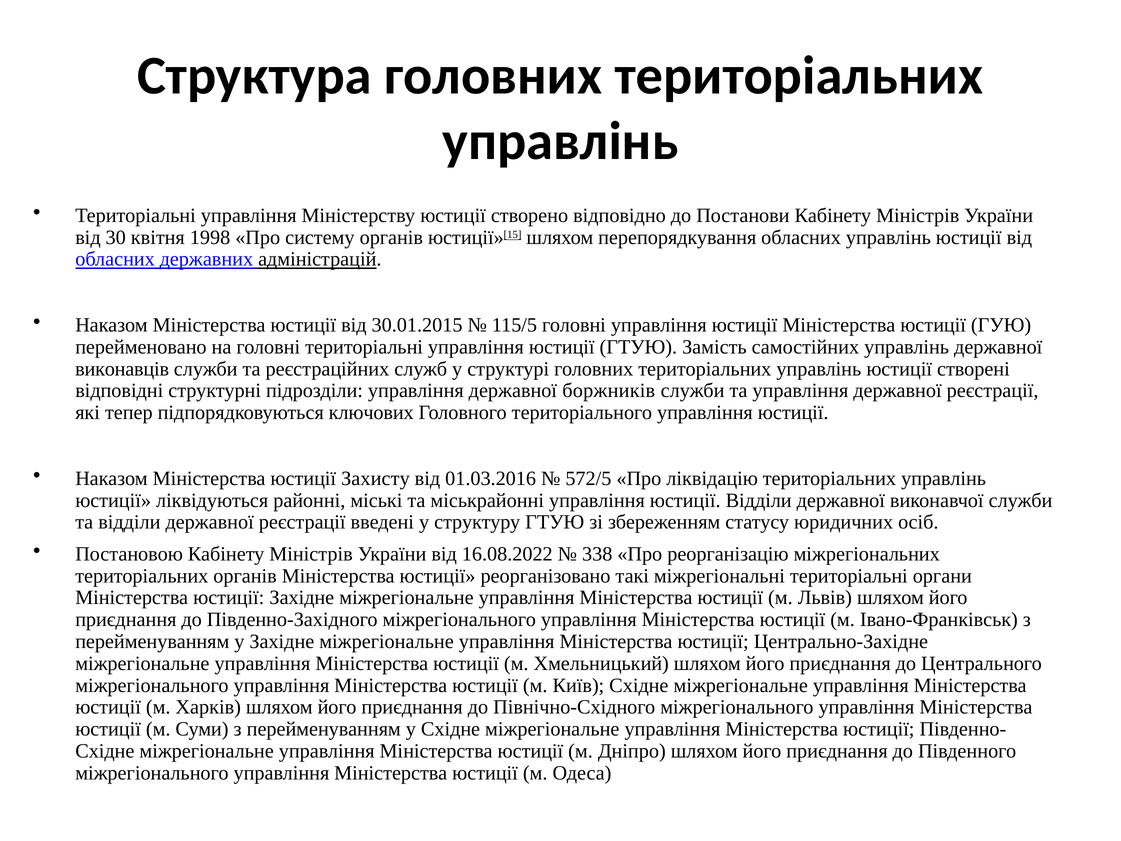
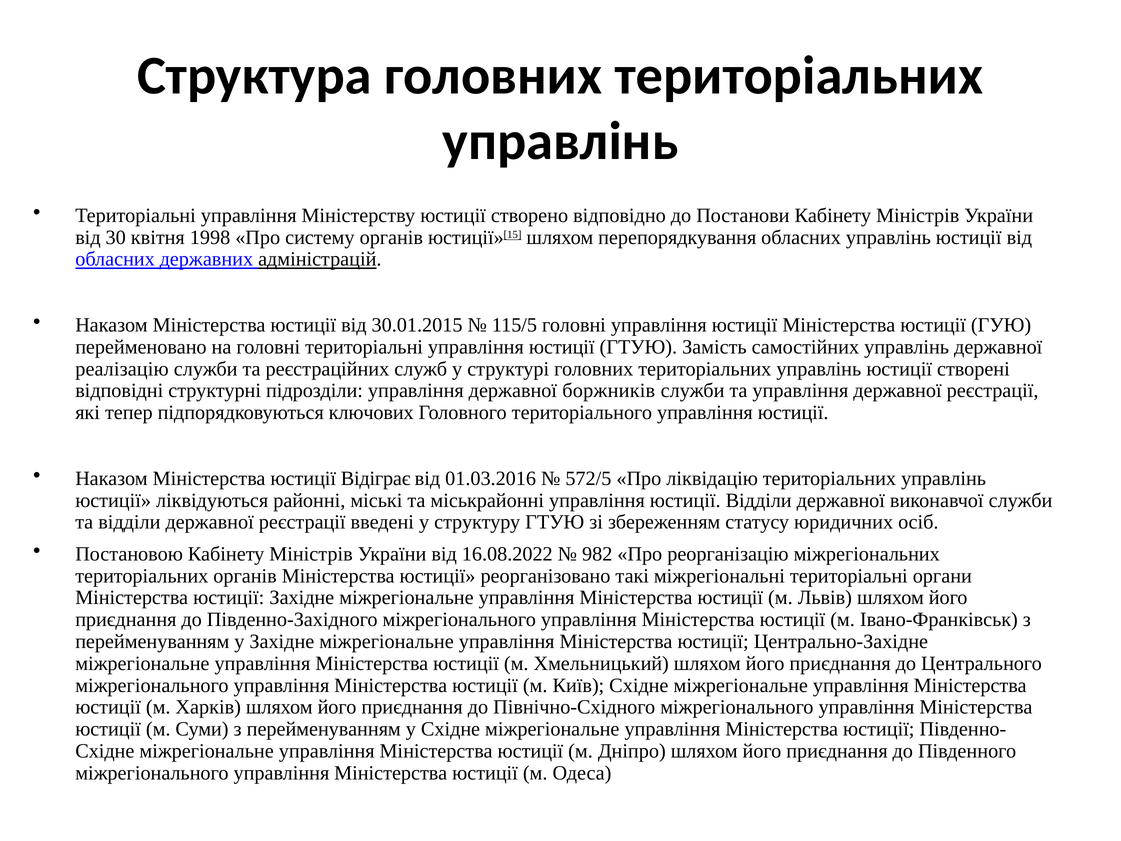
виконавців: виконавців -> реалізацію (122, 369)
Захисту: Захисту -> Відіграє (376, 478)
338: 338 -> 982 (597, 554)
